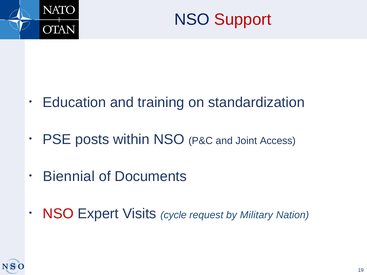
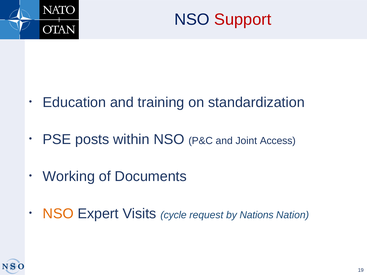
Biennial: Biennial -> Working (69, 177)
NSO colour: red -> orange (58, 214)
Military: Military -> Nations (257, 215)
